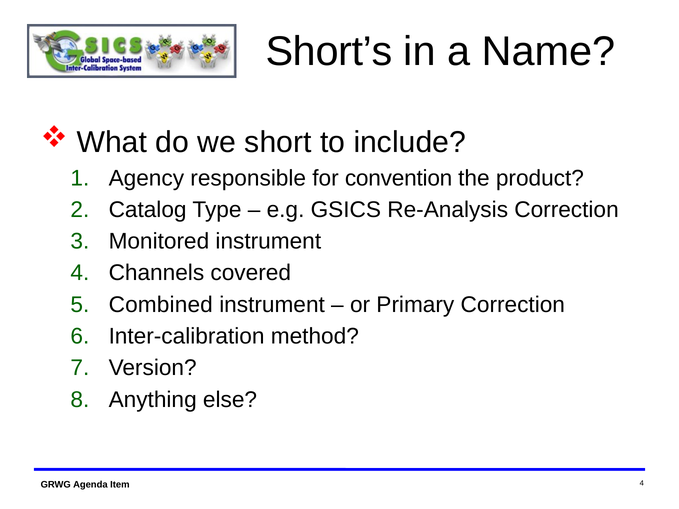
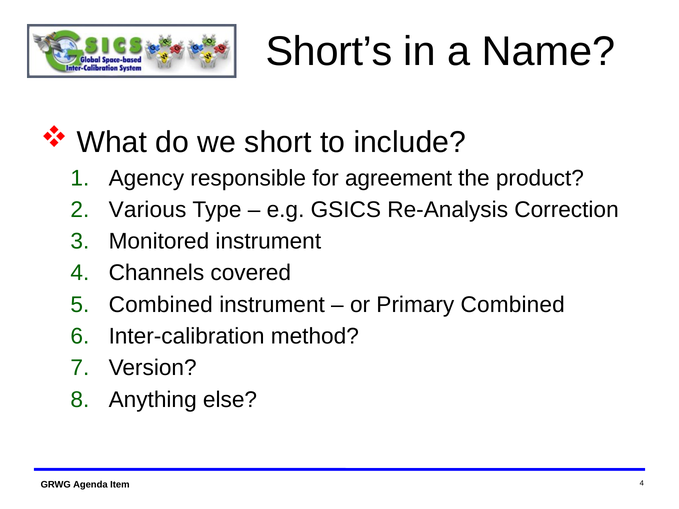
convention: convention -> agreement (399, 178)
Catalog: Catalog -> Various (148, 210)
Primary Correction: Correction -> Combined (513, 305)
